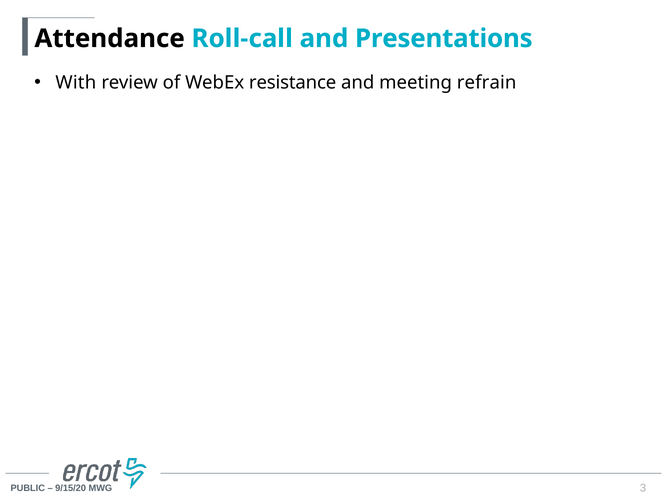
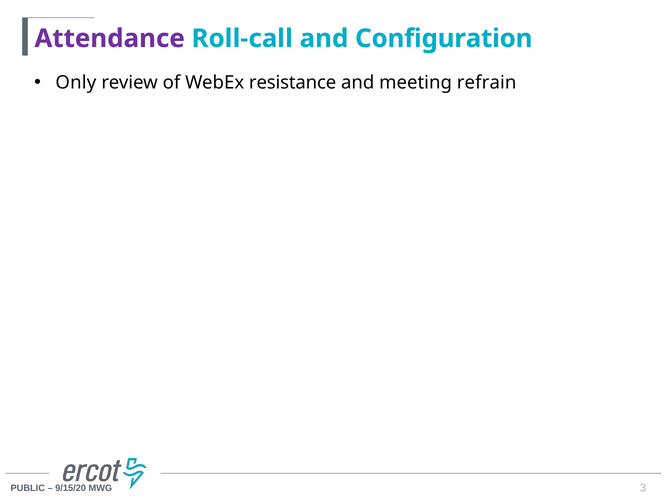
Attendance colour: black -> purple (110, 39)
Presentations: Presentations -> Configuration (444, 39)
With: With -> Only (76, 83)
